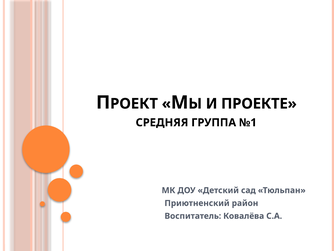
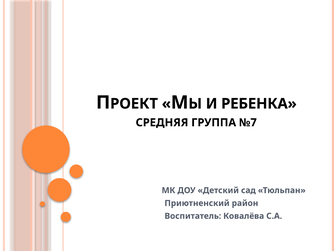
ПРОЕКТЕ: ПРОЕКТЕ -> РЕБЕНКА (259, 104)
№1: №1 -> №7 (248, 122)
